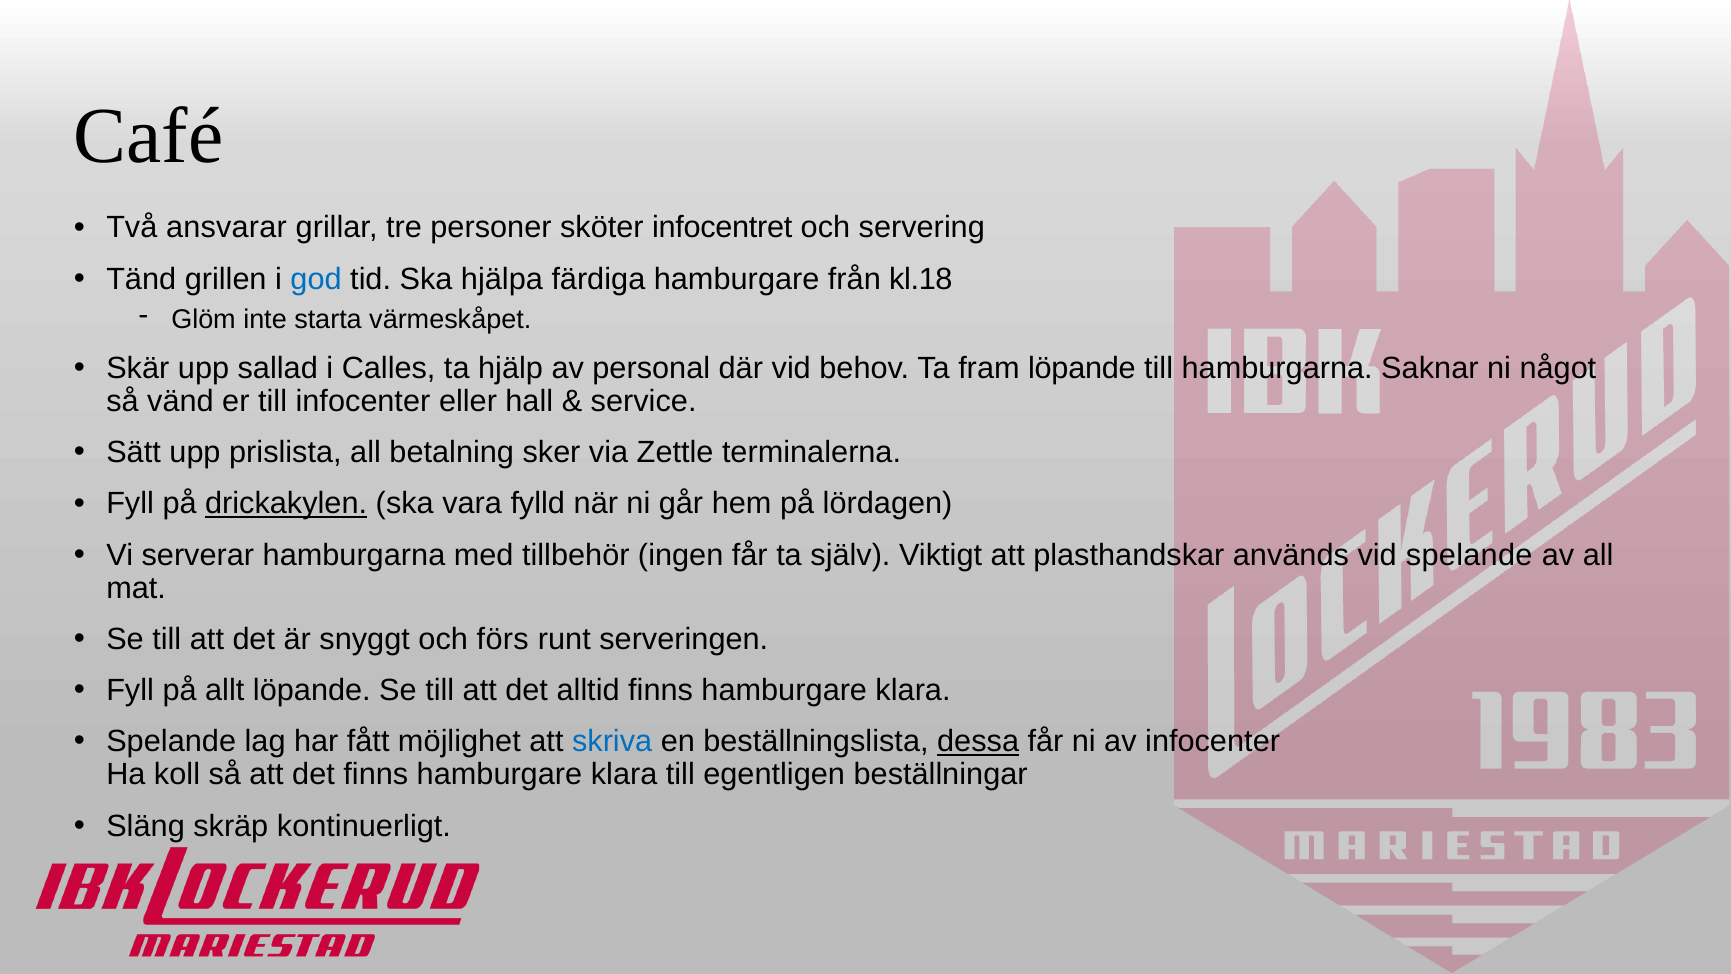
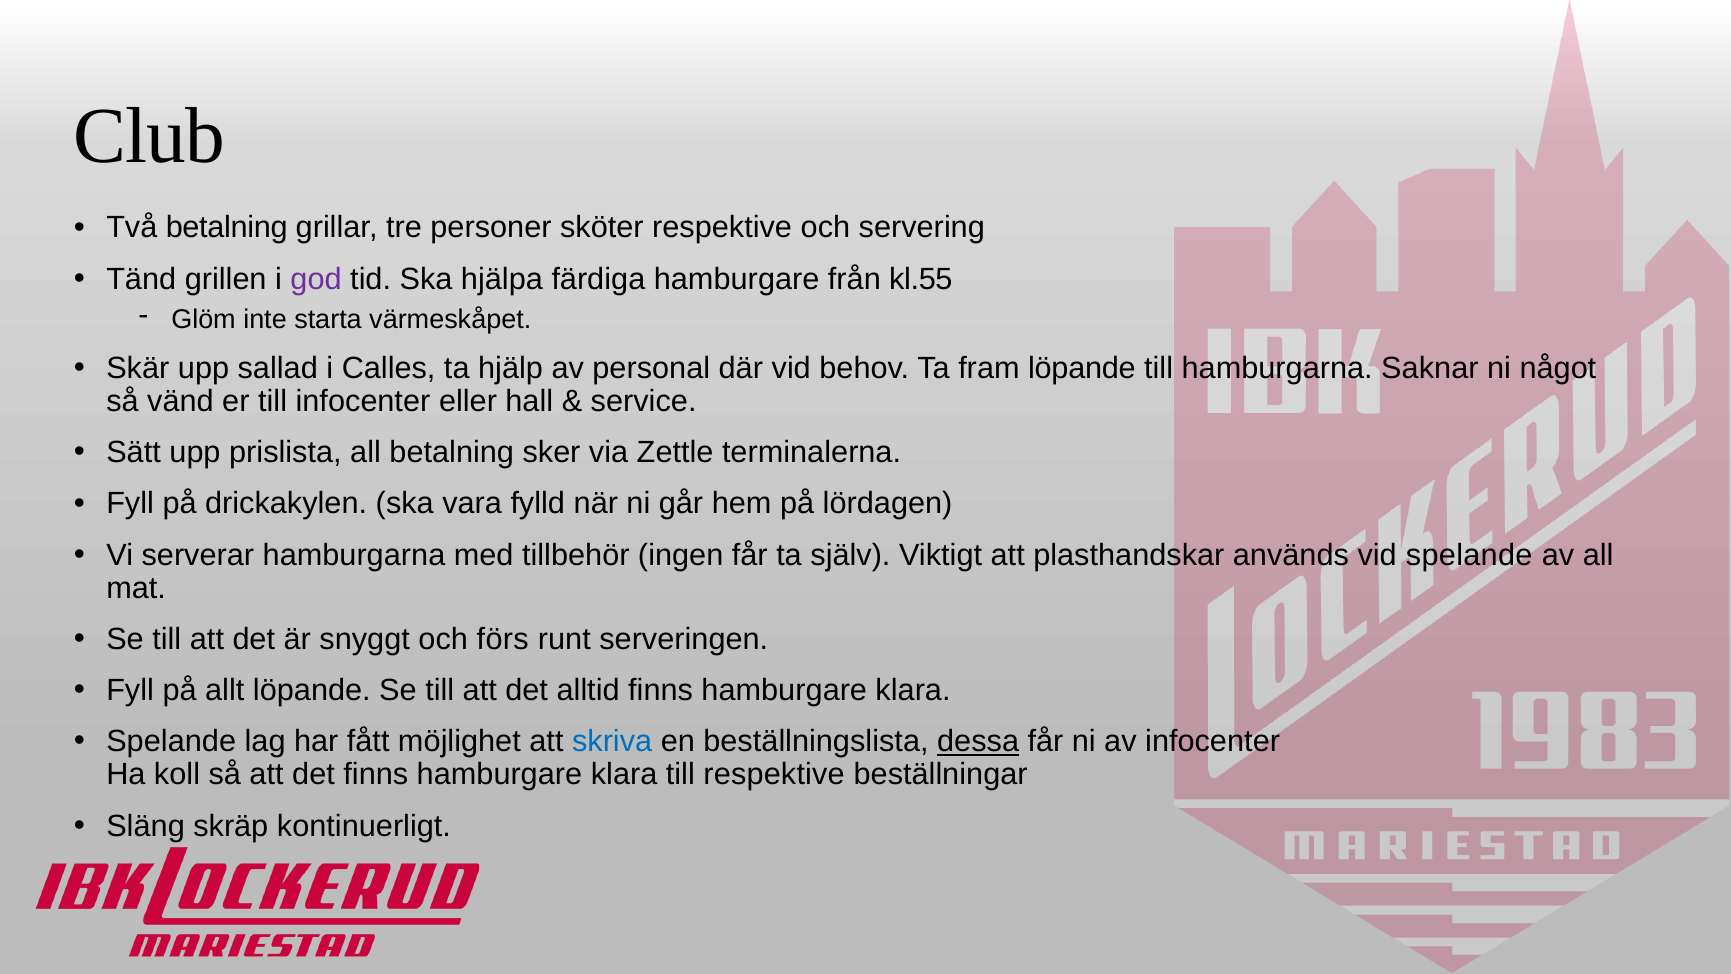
Café: Café -> Club (149, 136)
Två ansvarar: ansvarar -> betalning (227, 228)
sköter infocentret: infocentret -> respektive (722, 228)
god colour: blue -> purple (316, 279)
kl.18: kl.18 -> kl.55 (921, 279)
drickakylen underline: present -> none (286, 504)
till egentligen: egentligen -> respektive (774, 775)
